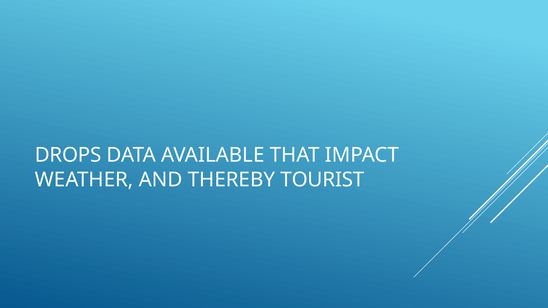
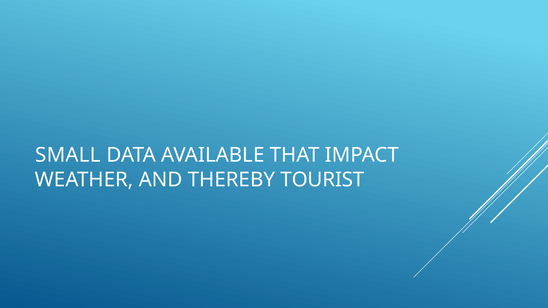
DROPS: DROPS -> SMALL (68, 155)
